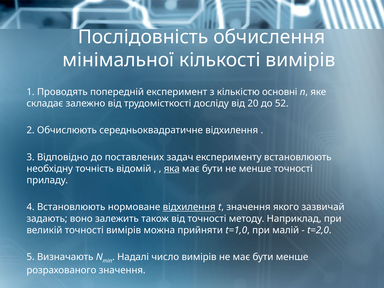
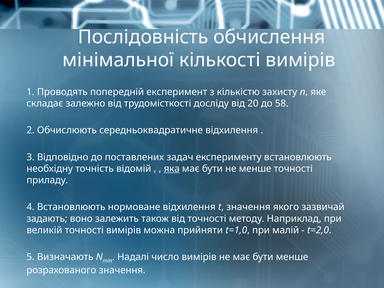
основні: основні -> захисту (280, 92)
52: 52 -> 58 (282, 103)
відхилення underline: present -> none (189, 207)
